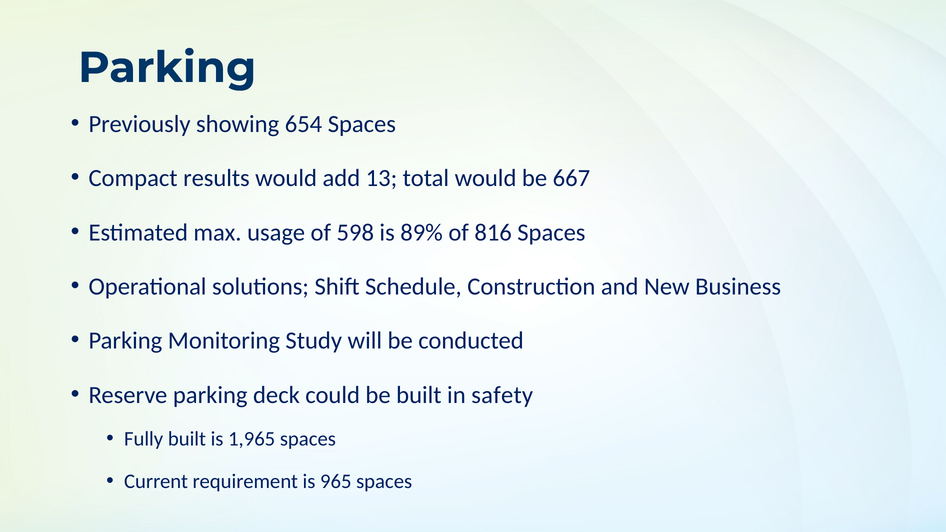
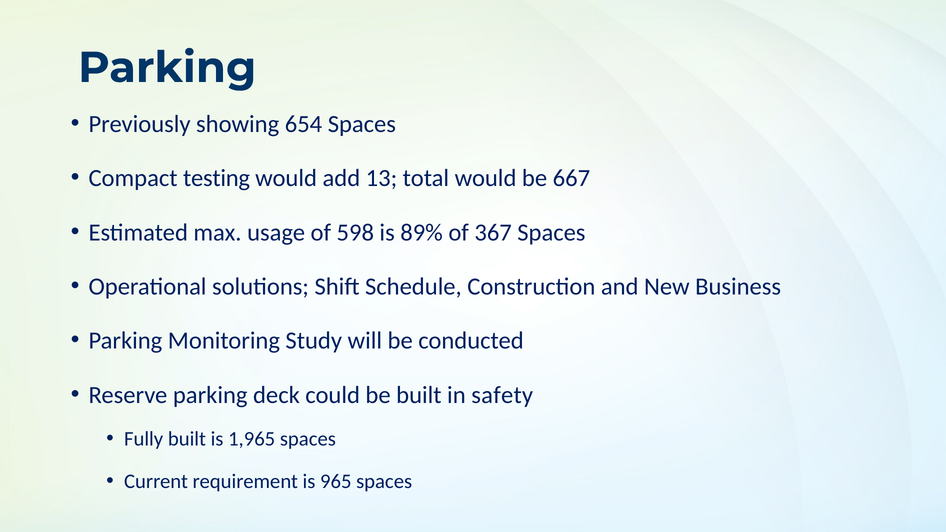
results: results -> testing (217, 178)
816: 816 -> 367 (493, 232)
